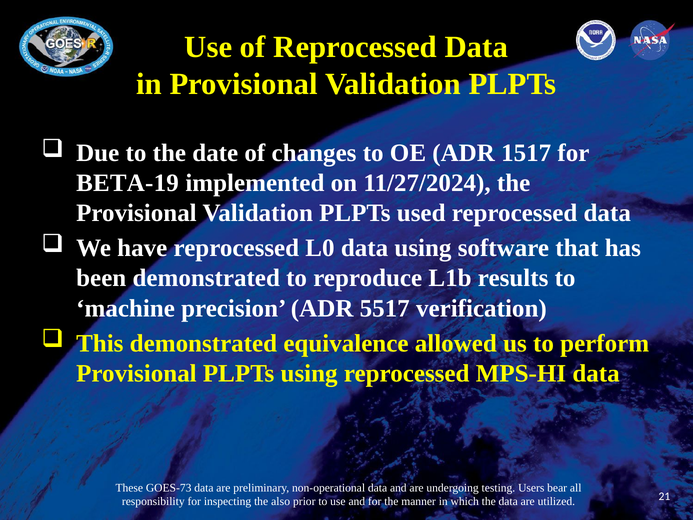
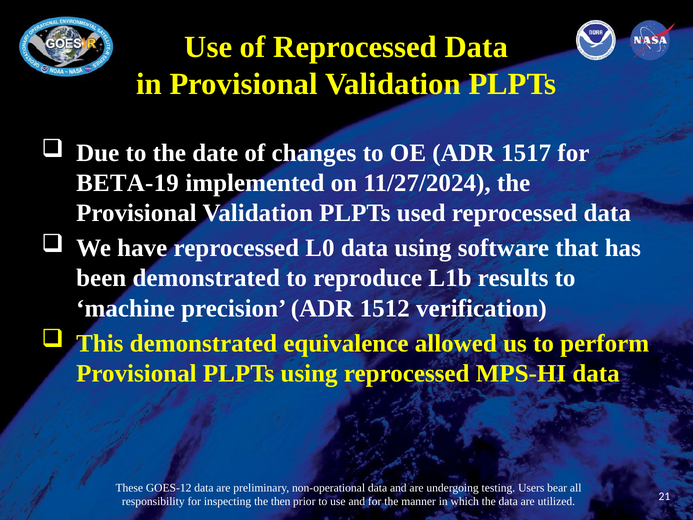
5517: 5517 -> 1512 (385, 308)
GOES-73: GOES-73 -> GOES-12 (169, 488)
also: also -> then (281, 501)
